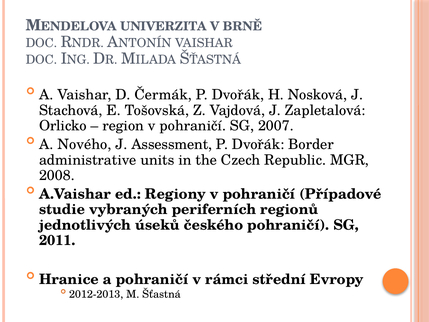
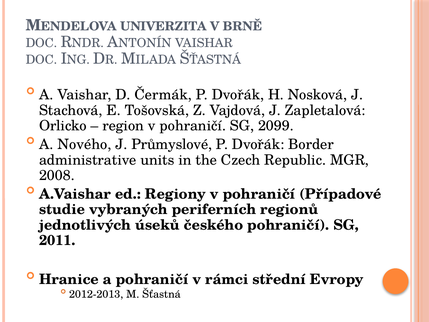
2007: 2007 -> 2099 (276, 126)
Assessment: Assessment -> Průmyslové (172, 144)
